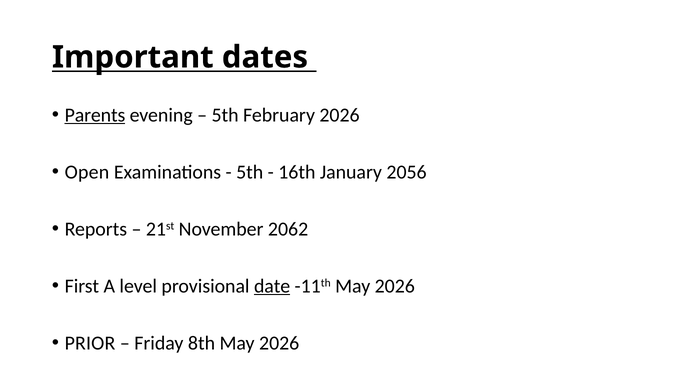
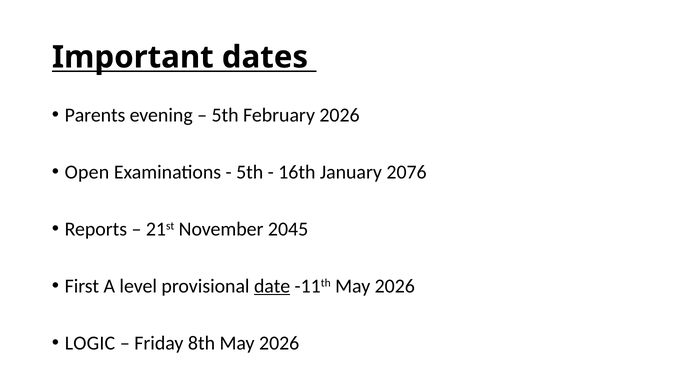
Parents underline: present -> none (95, 115)
2056: 2056 -> 2076 (407, 172)
2062: 2062 -> 2045 (288, 229)
PRIOR: PRIOR -> LOGIC (90, 343)
